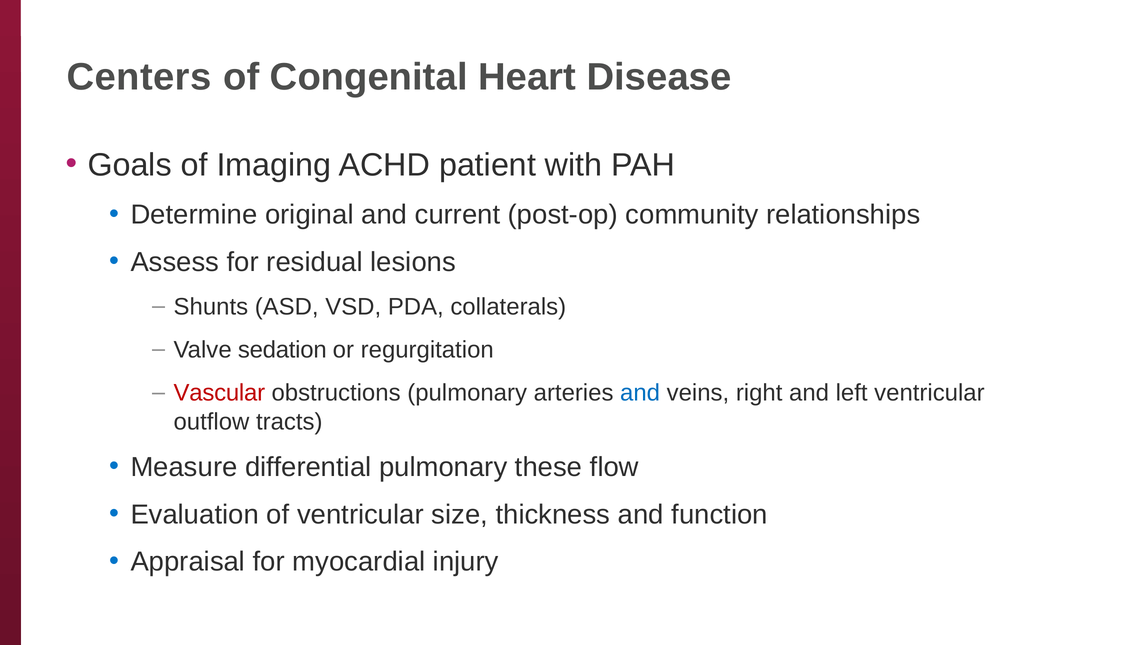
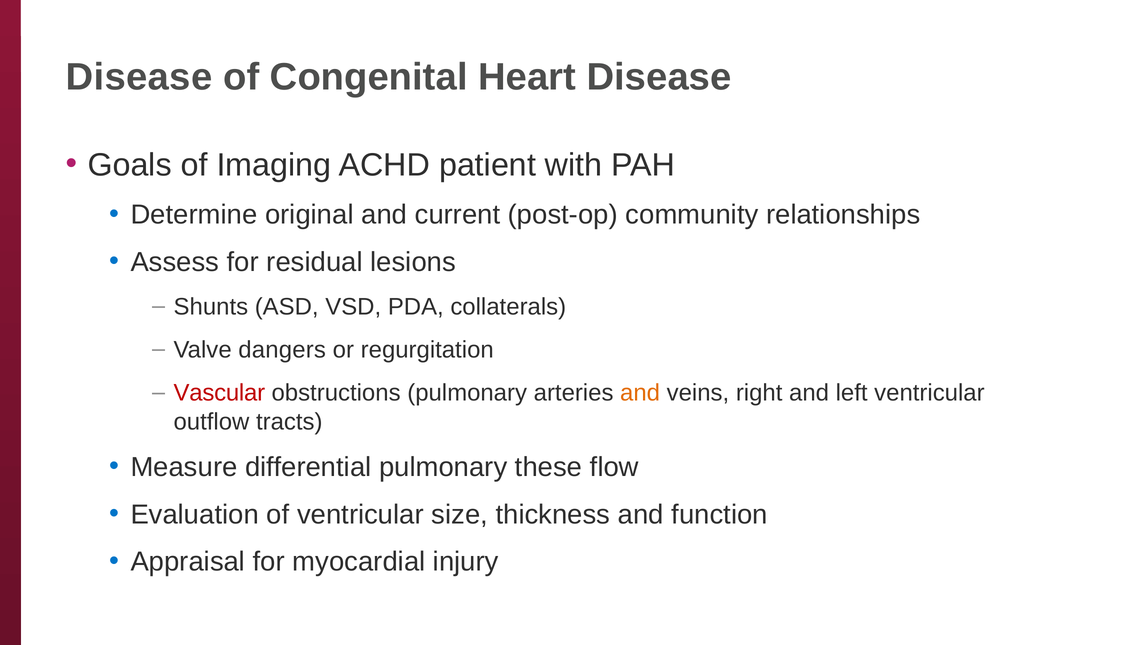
Centers: Centers -> Disease (139, 77)
sedation: sedation -> dangers (282, 350)
and colour: blue -> orange (640, 394)
